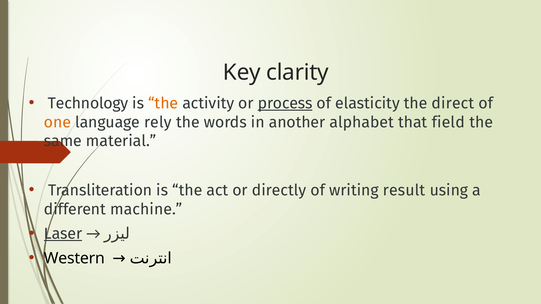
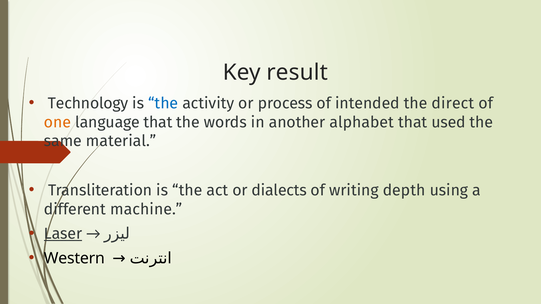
clarity: clarity -> result (297, 72)
the colour: orange -> blue (163, 103)
process underline: present -> none (285, 103)
elasticity: elasticity -> intended (367, 103)
language rely: rely -> that (158, 122)
field: field -> used (448, 122)
directly: directly -> dialects (279, 190)
result: result -> depth (404, 190)
